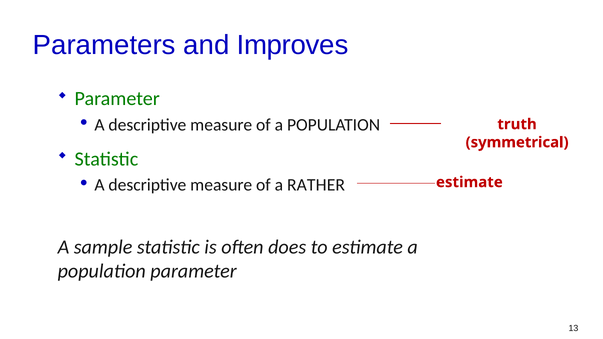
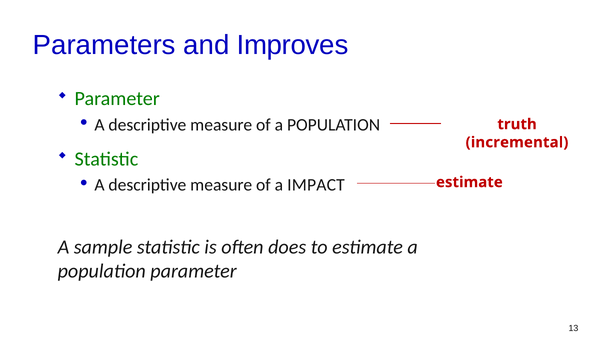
symmetrical: symmetrical -> incremental (517, 142)
RATHER: RATHER -> IMPACT (316, 185)
